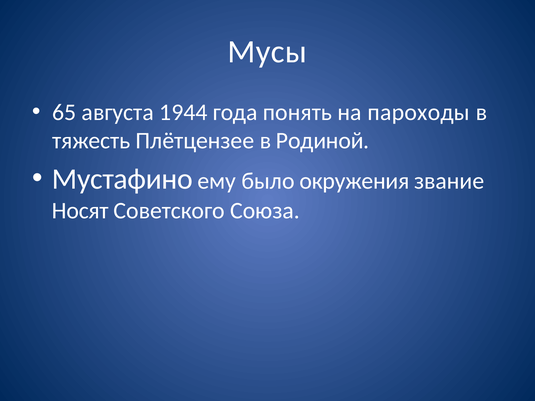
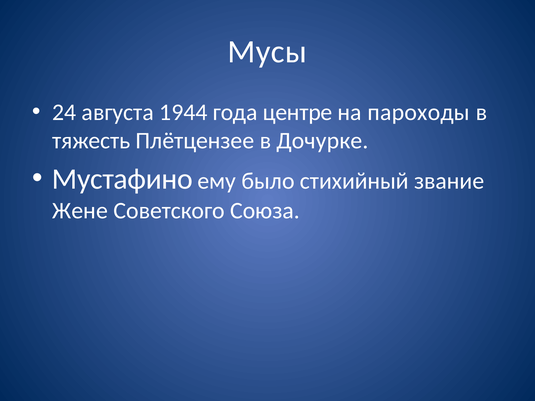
65: 65 -> 24 (64, 112)
понять: понять -> центре (298, 112)
Родиной: Родиной -> Дочурке (322, 141)
окружения: окружения -> стихийный (354, 181)
Носят: Носят -> Жене (80, 211)
